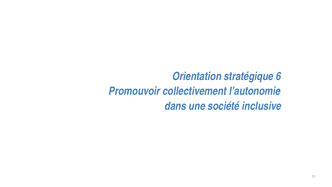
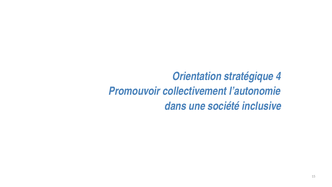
6: 6 -> 4 (279, 76)
